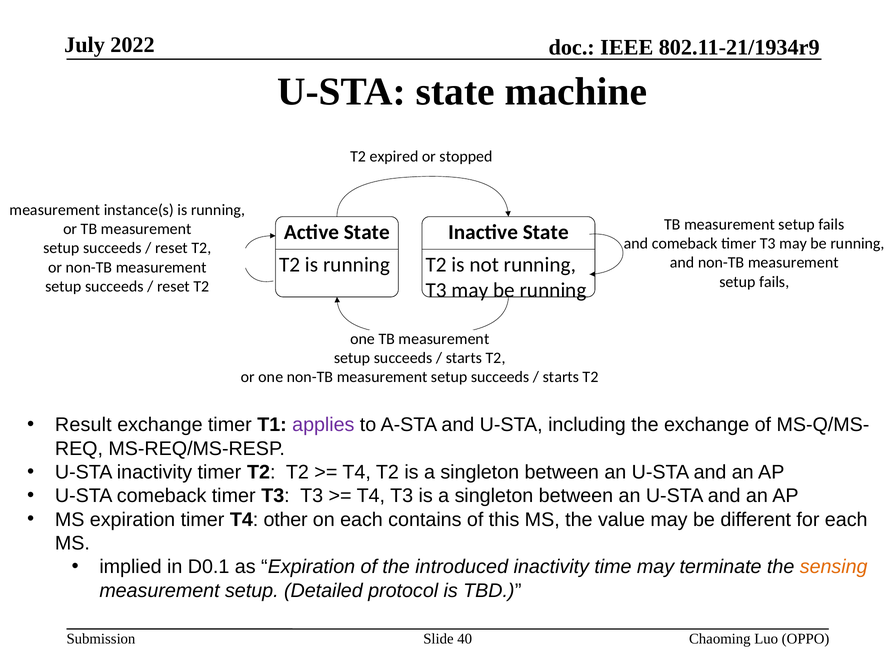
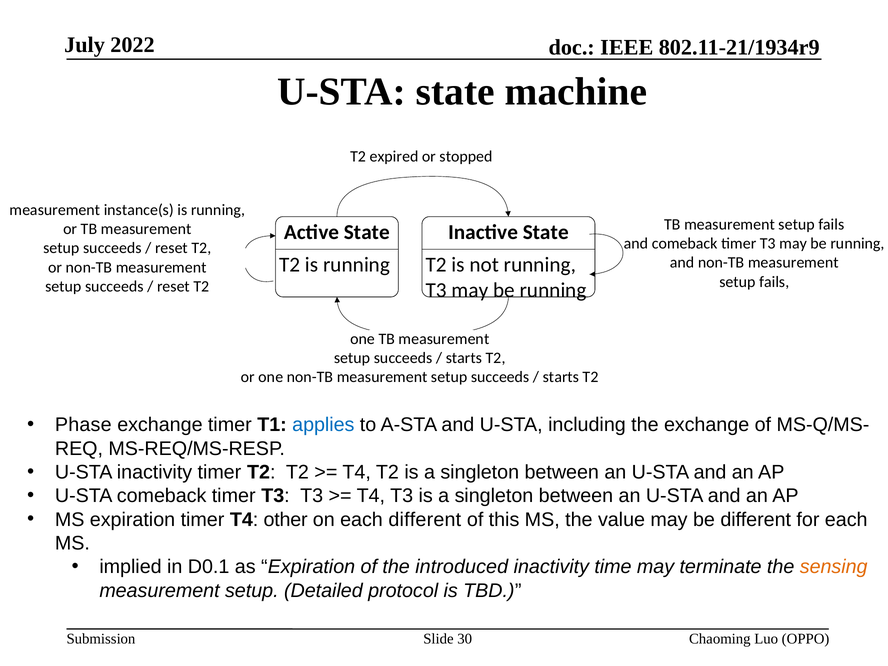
Result: Result -> Phase (83, 425)
applies colour: purple -> blue (323, 425)
each contains: contains -> different (425, 520)
40: 40 -> 30 (465, 639)
